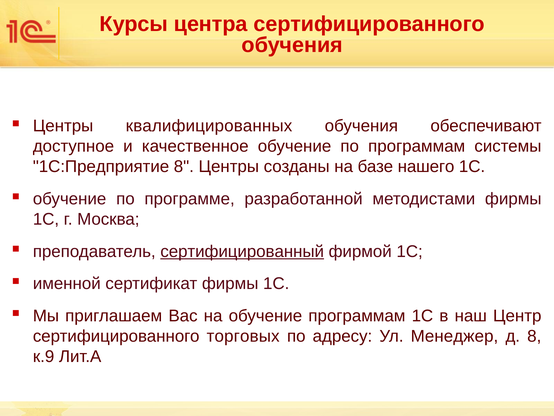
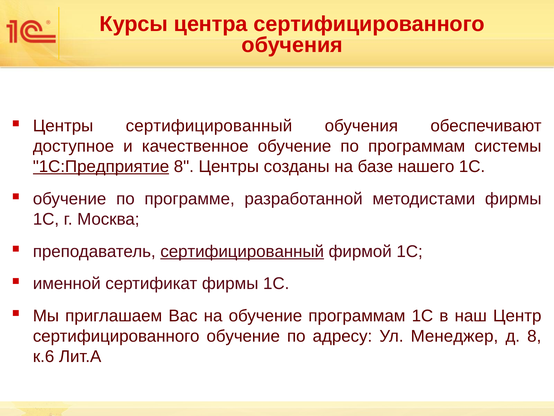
Центры квалифицированных: квалифицированных -> сертифицированный (209, 126)
1С:Предприятие underline: none -> present (101, 167)
сертифицированного торговых: торговых -> обучение (243, 336)
к.9: к.9 -> к.6 (44, 356)
